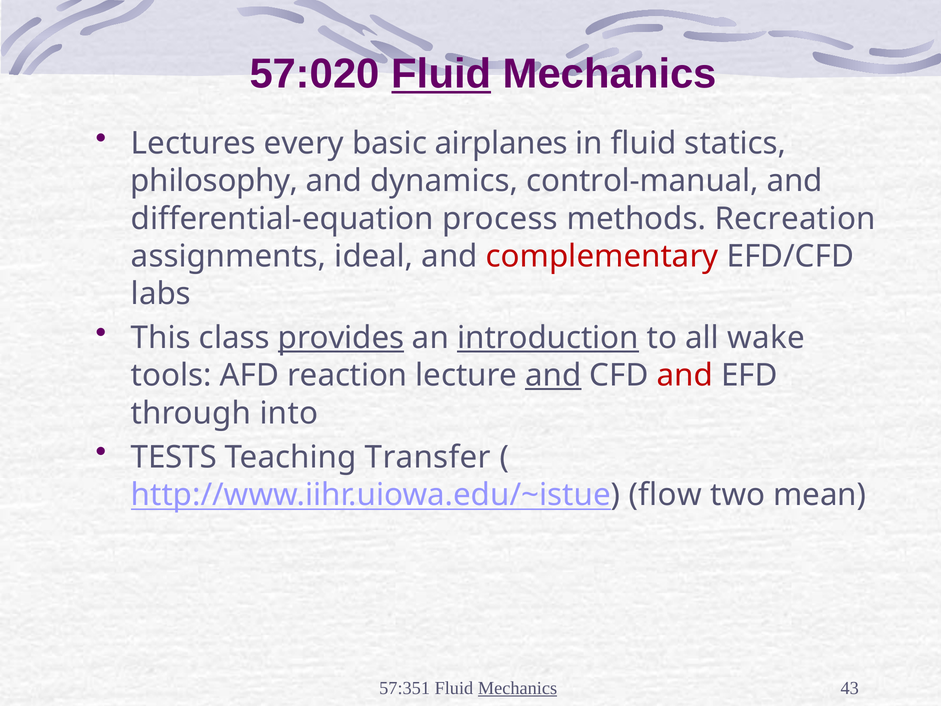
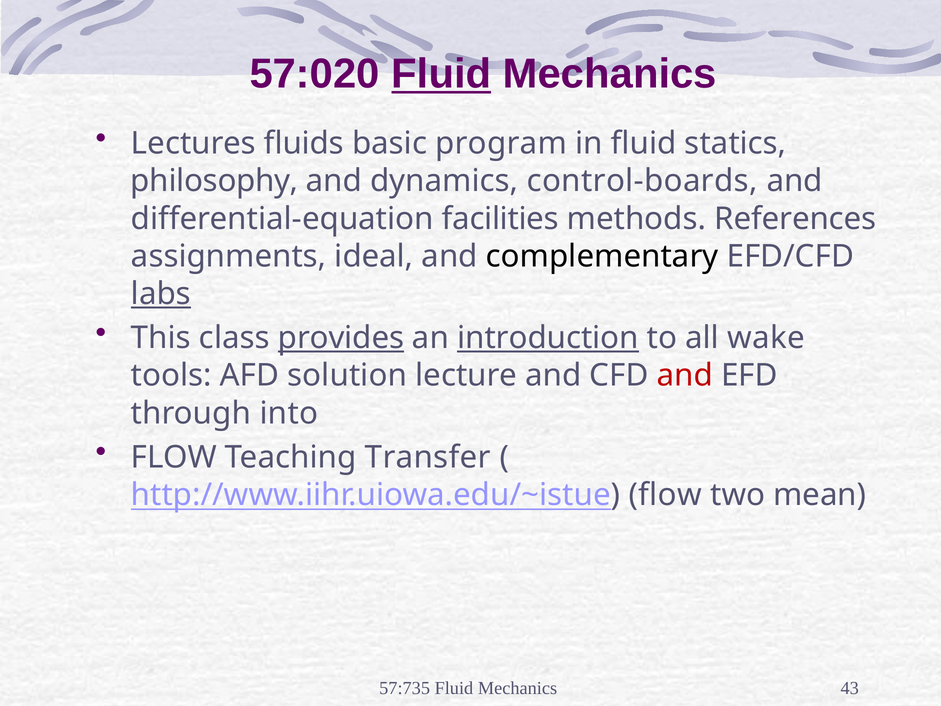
every: every -> fluids (304, 143)
airplanes: airplanes -> program (501, 143)
control-manual: control-manual -> control-boards (642, 181)
process: process -> facilities (500, 219)
Recreation: Recreation -> References (795, 219)
complementary colour: red -> black (602, 256)
labs underline: none -> present (161, 294)
reaction: reaction -> solution (347, 375)
and underline: present -> none (553, 375)
TESTS: TESTS -> FLOW (174, 457)
57:351: 57:351 -> 57:735 (405, 688)
Mechanics underline: present -> none (518, 688)
